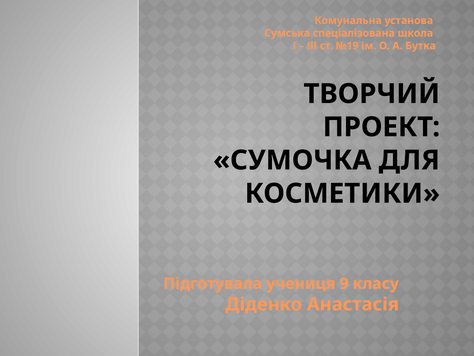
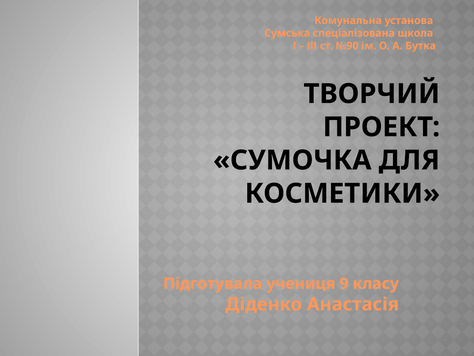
№19: №19 -> №90 (347, 46)
